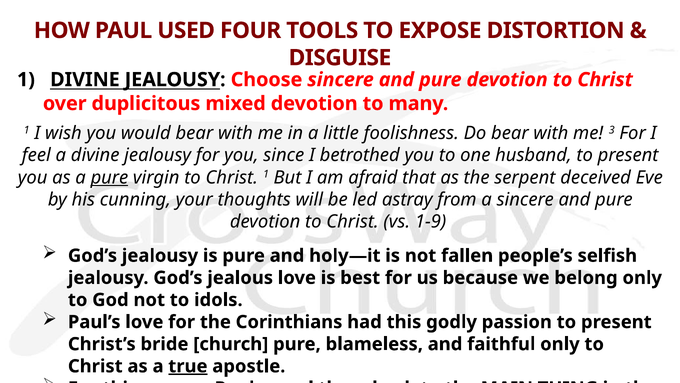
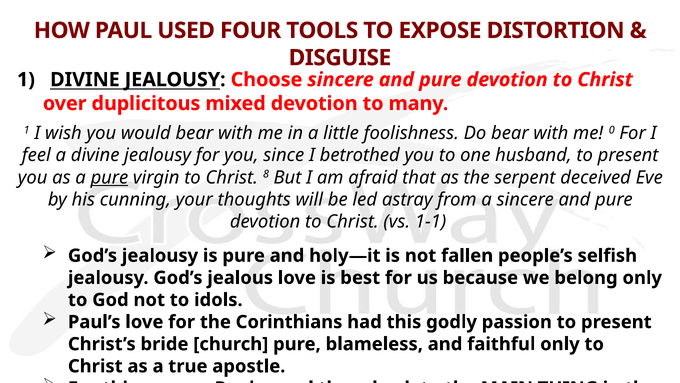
3: 3 -> 0 (612, 130)
Christ 1: 1 -> 8 (266, 174)
1-9: 1-9 -> 1-1 (431, 221)
true underline: present -> none (188, 366)
